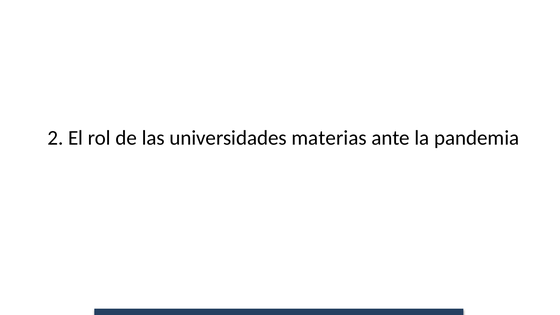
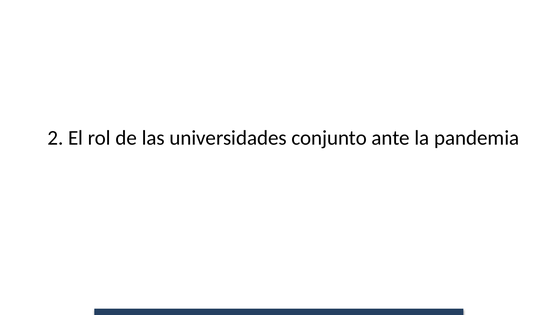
materias: materias -> conjunto (329, 138)
